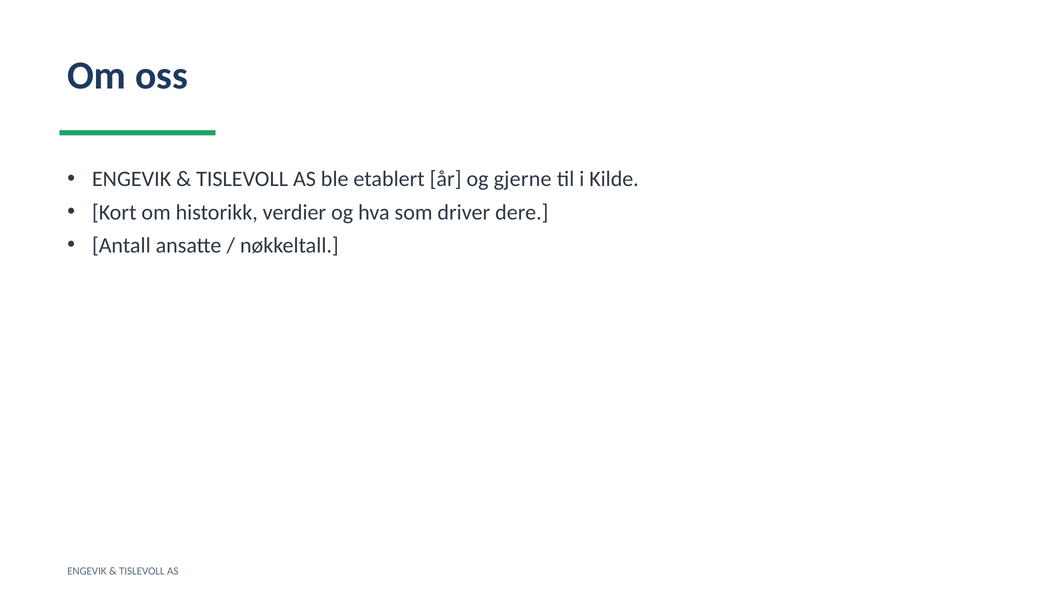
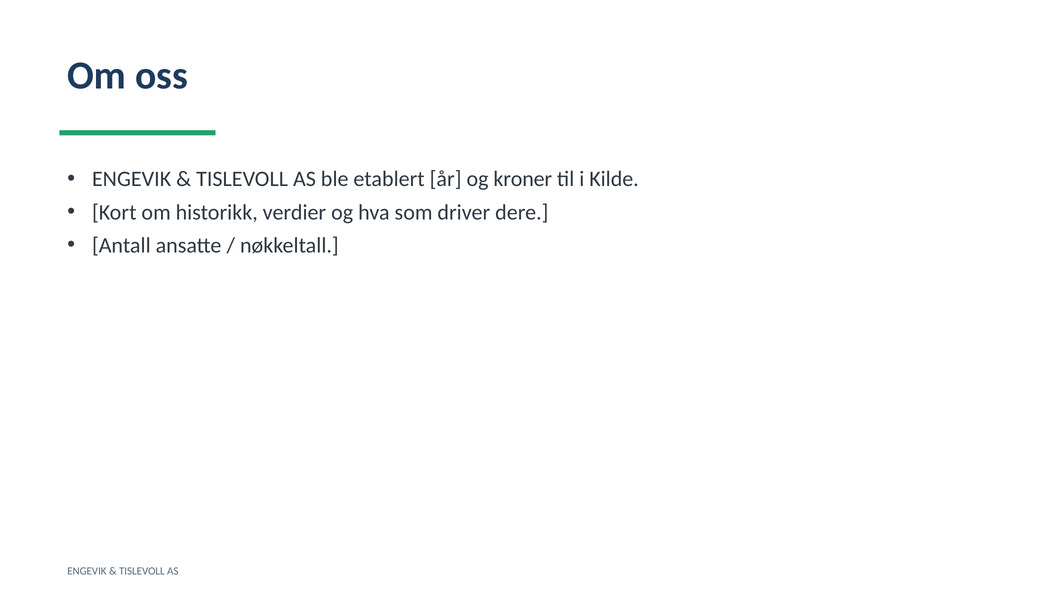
gjerne: gjerne -> kroner (523, 179)
